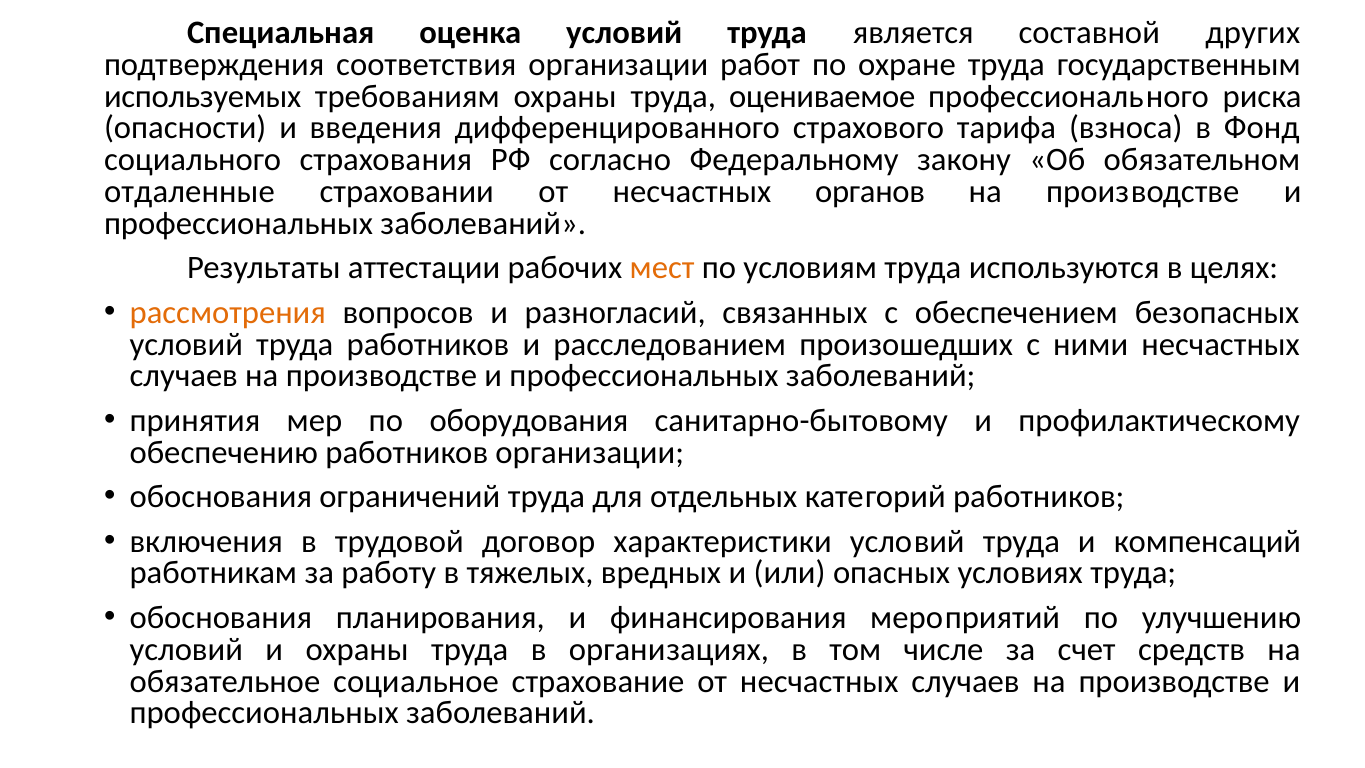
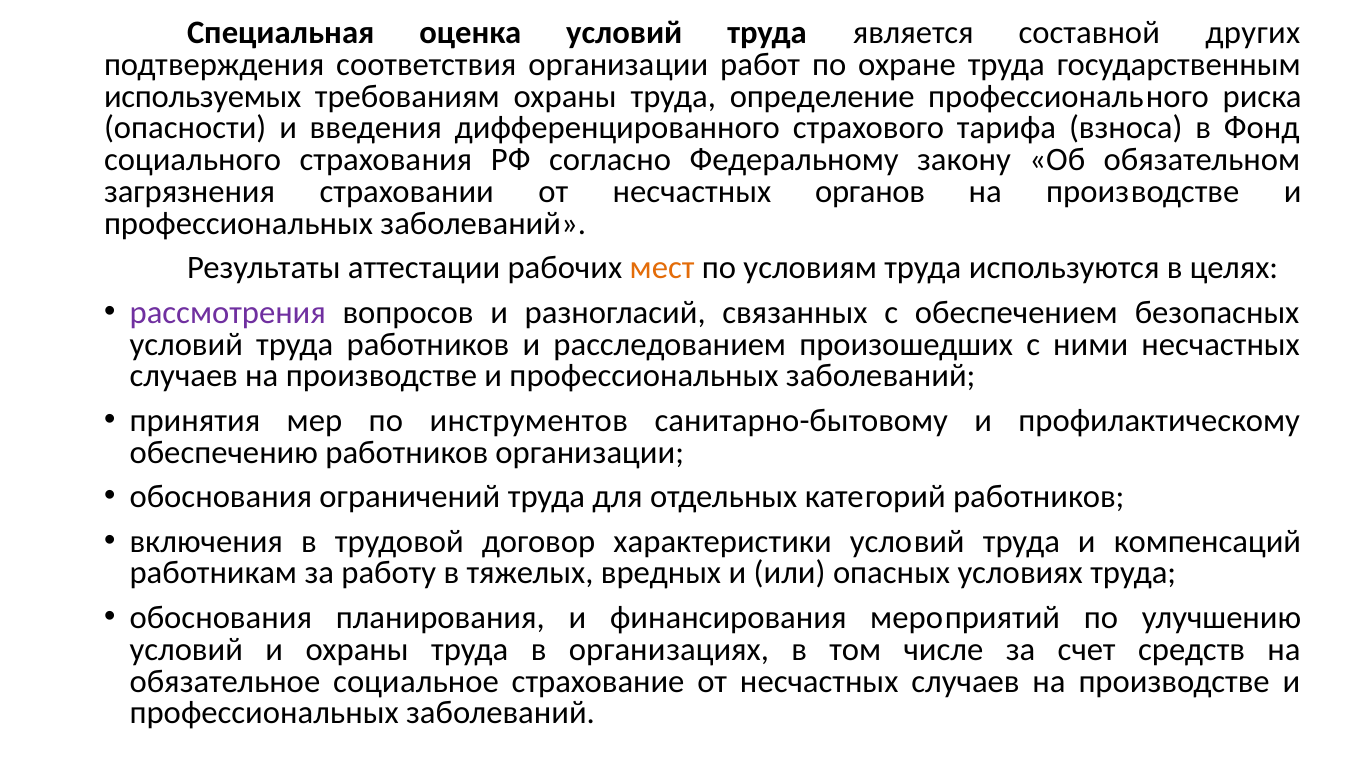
оцениваемое: оцениваемое -> определение (822, 96)
отдаленные: отдаленные -> загрязнения (190, 192)
рассмотрения colour: orange -> purple (228, 312)
оборудования: оборудования -> инструментов (529, 420)
